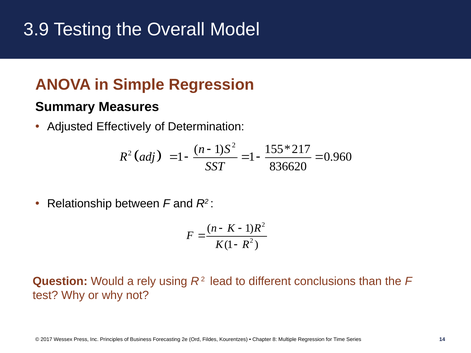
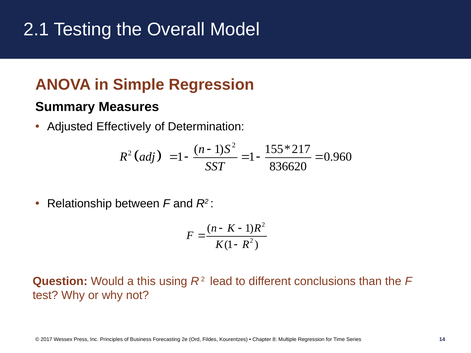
3.9: 3.9 -> 2.1 (36, 29)
rely: rely -> this (146, 281)
